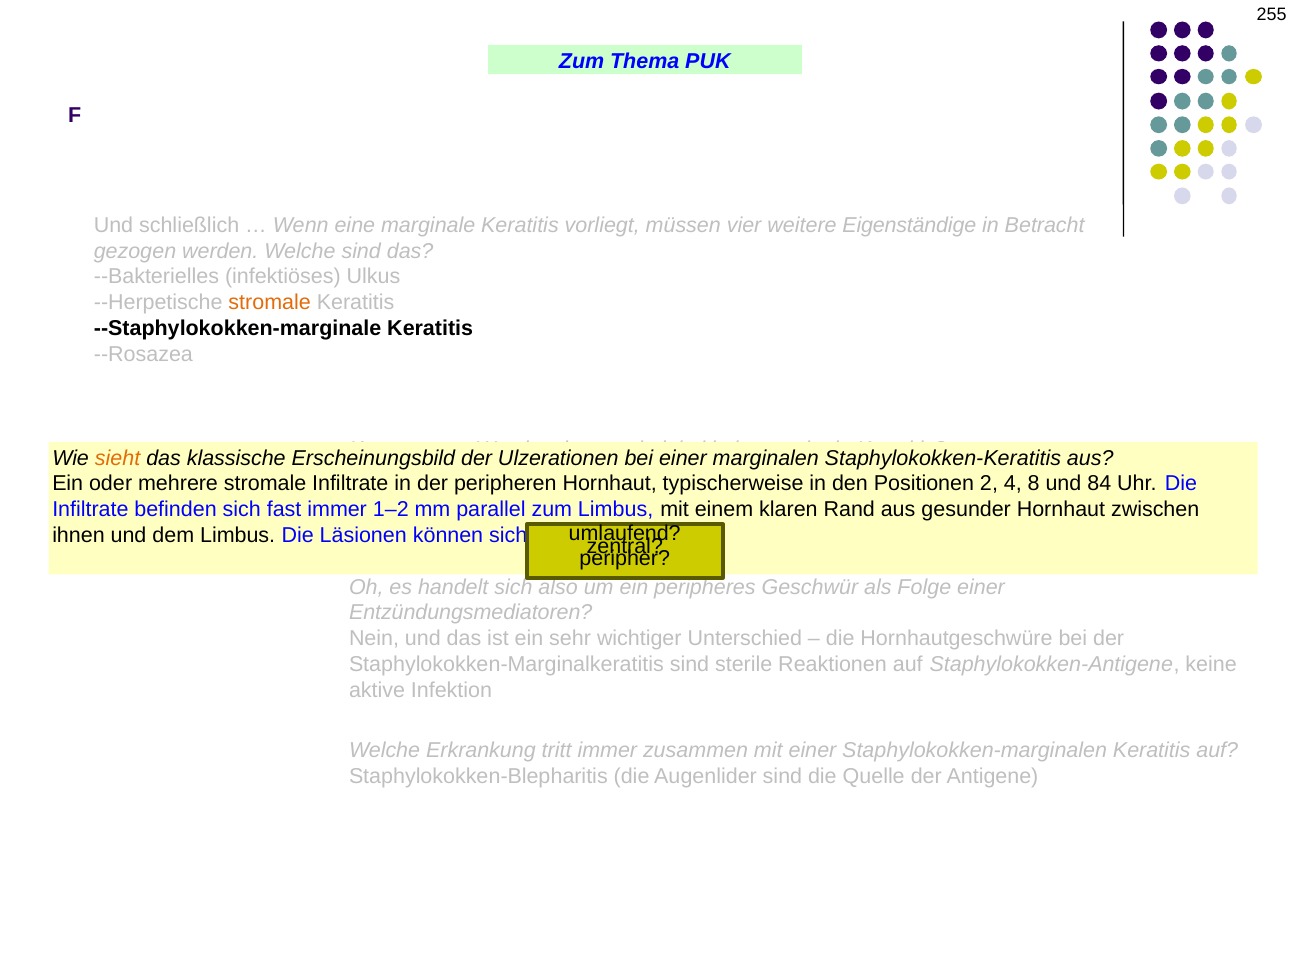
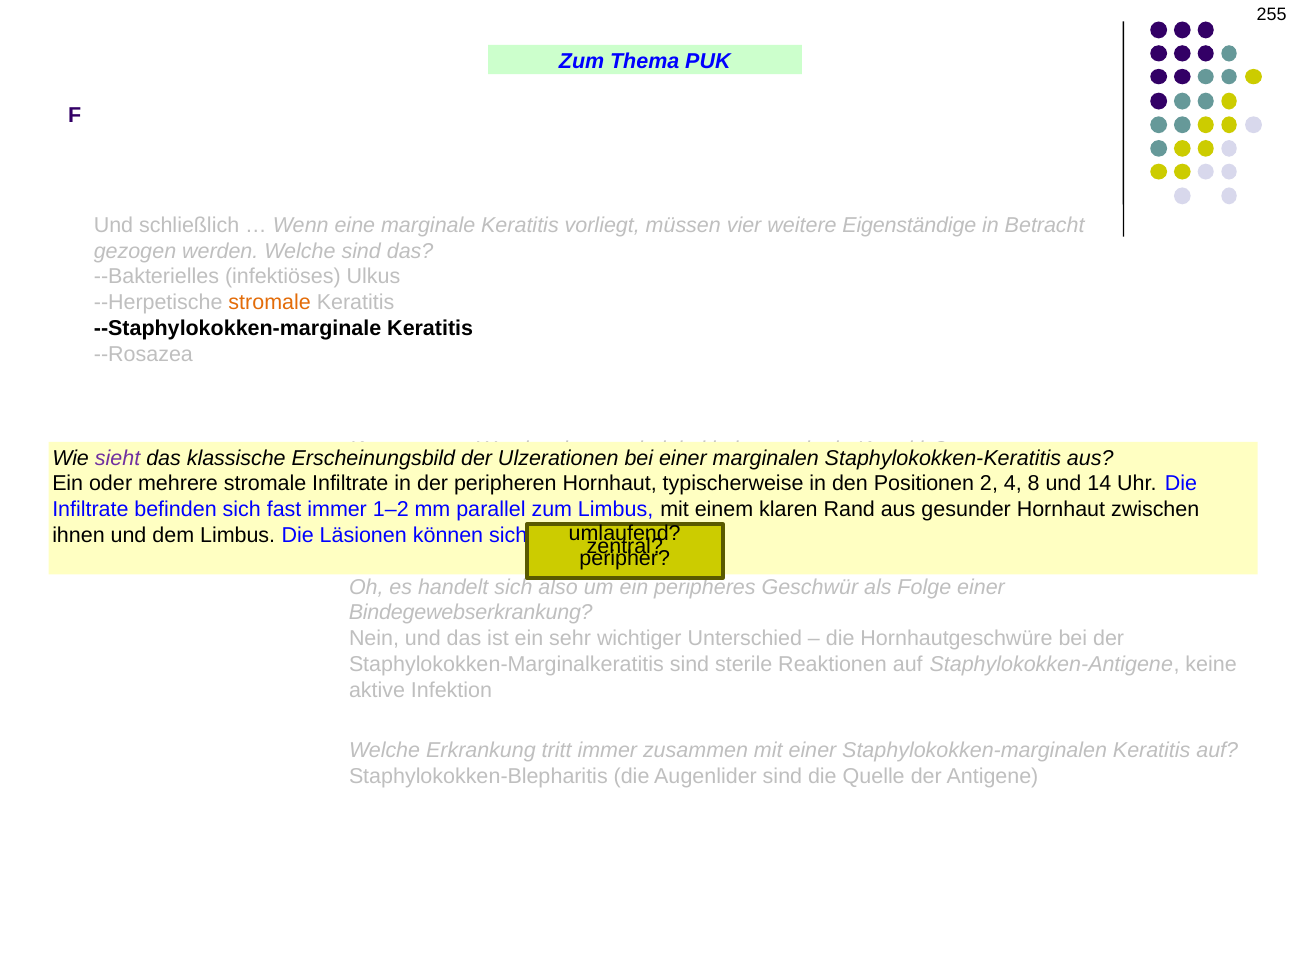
sieht colour: orange -> purple (118, 458)
84: 84 -> 14 (1099, 484)
Entzündungsmediatoren: Entzündungsmediatoren -> Bindegewebserkrankung (471, 612)
